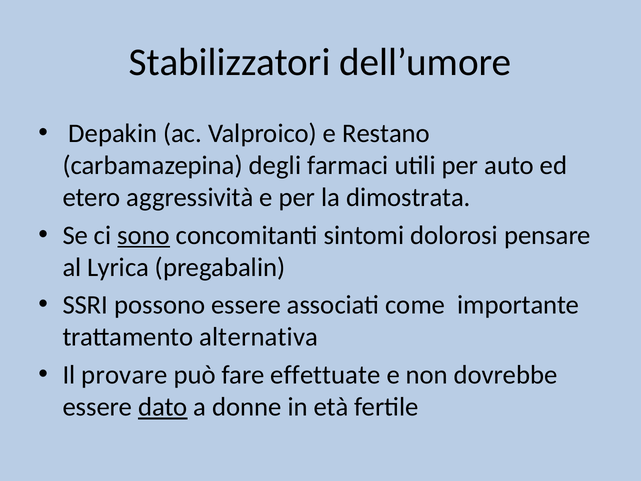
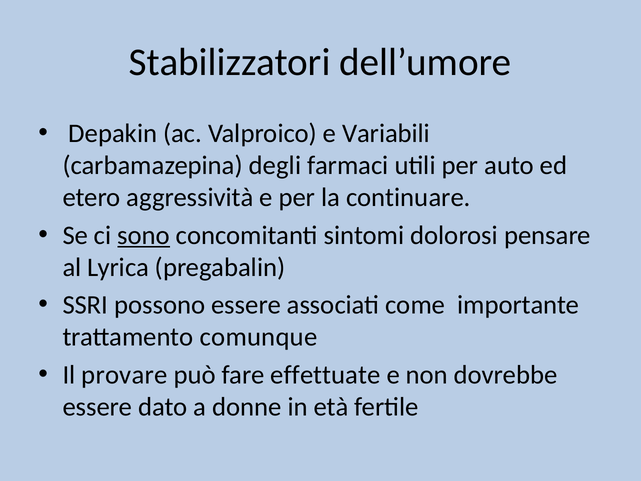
Restano: Restano -> Variabili (386, 133)
dimostrata: dimostrata -> continuare (408, 197)
alternativa: alternativa -> comunque (259, 337)
dato underline: present -> none (163, 407)
